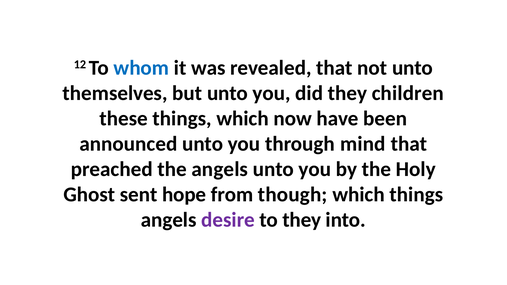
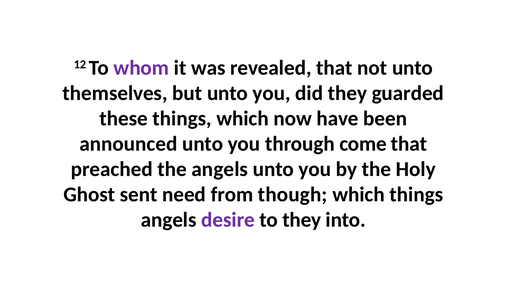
whom colour: blue -> purple (141, 68)
children: children -> guarded (408, 93)
mind: mind -> come (363, 144)
hope: hope -> need (184, 195)
